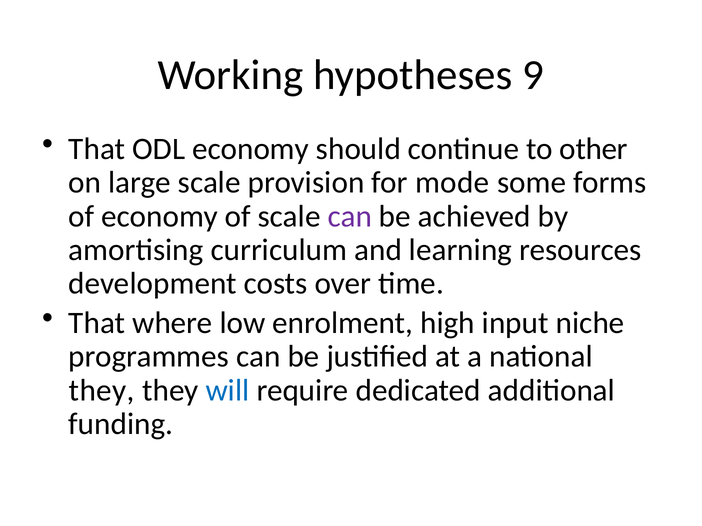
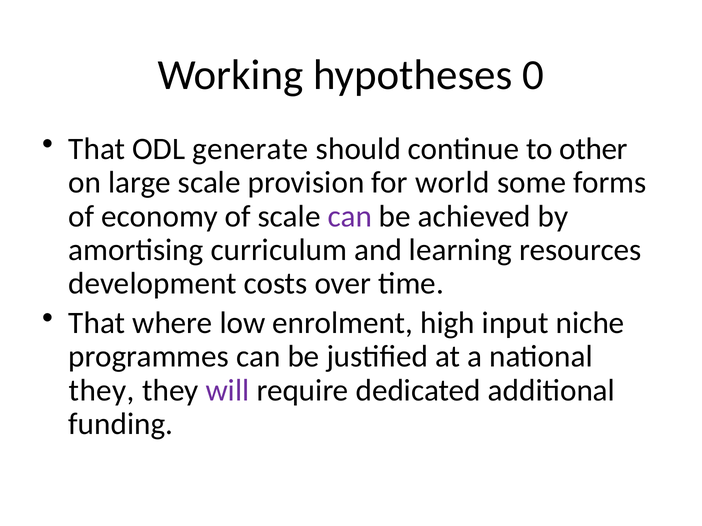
9: 9 -> 0 (533, 75)
ODL economy: economy -> generate (250, 149)
mode: mode -> world (452, 183)
will colour: blue -> purple (228, 391)
